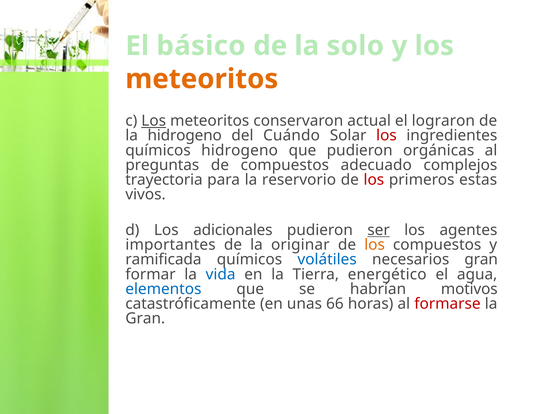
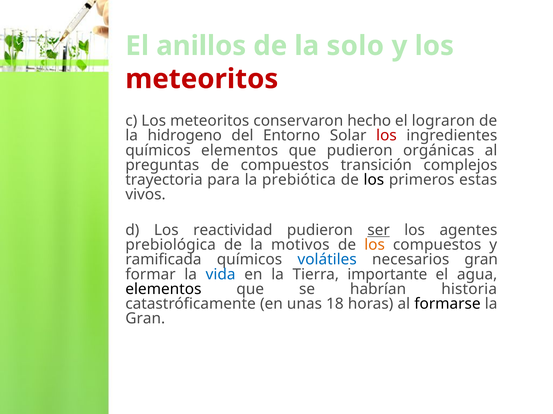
básico: básico -> anillos (201, 46)
meteoritos colour: orange -> red (202, 79)
Los underline: present -> none (154, 121)
actual: actual -> hecho (369, 121)
Cuándo: Cuándo -> Entorno (292, 136)
químicos hidrogeno: hidrogeno -> elementos (240, 151)
adecuado: adecuado -> transición (376, 165)
reservorio: reservorio -> prebiótica (299, 180)
los colour: red -> black (374, 180)
adicionales: adicionales -> reactividad (233, 231)
importantes: importantes -> prebiológica (171, 245)
originar: originar -> motivos (300, 245)
energético: energético -> importante (387, 275)
elementos colour: blue -> black (163, 290)
motivos: motivos -> historia (469, 290)
66: 66 -> 18 (335, 304)
formarse colour: red -> black (447, 304)
